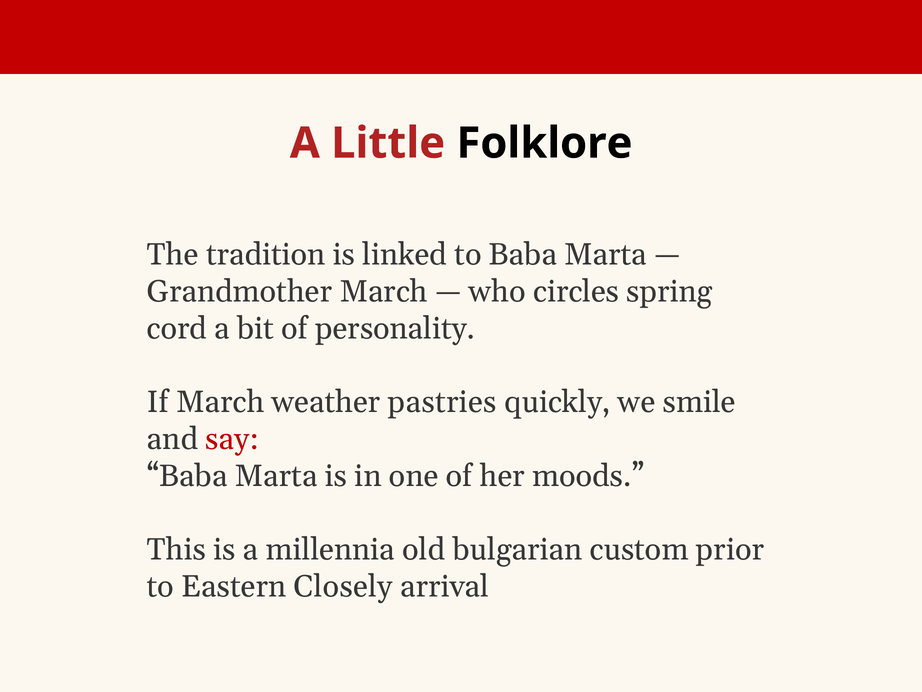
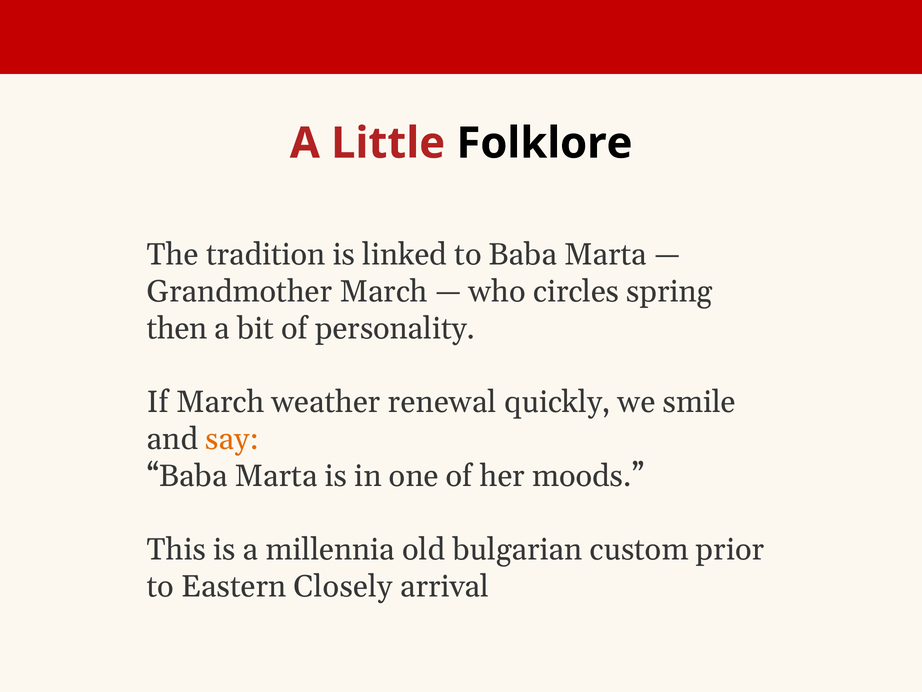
cord: cord -> then (177, 328)
pastries: pastries -> renewal (442, 402)
say colour: red -> orange (232, 439)
